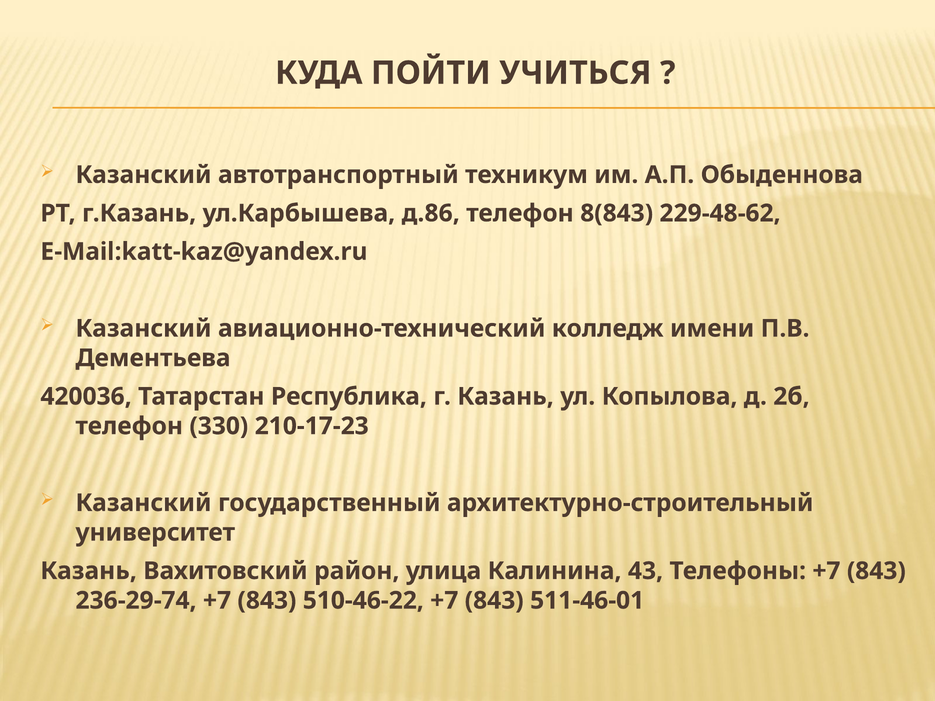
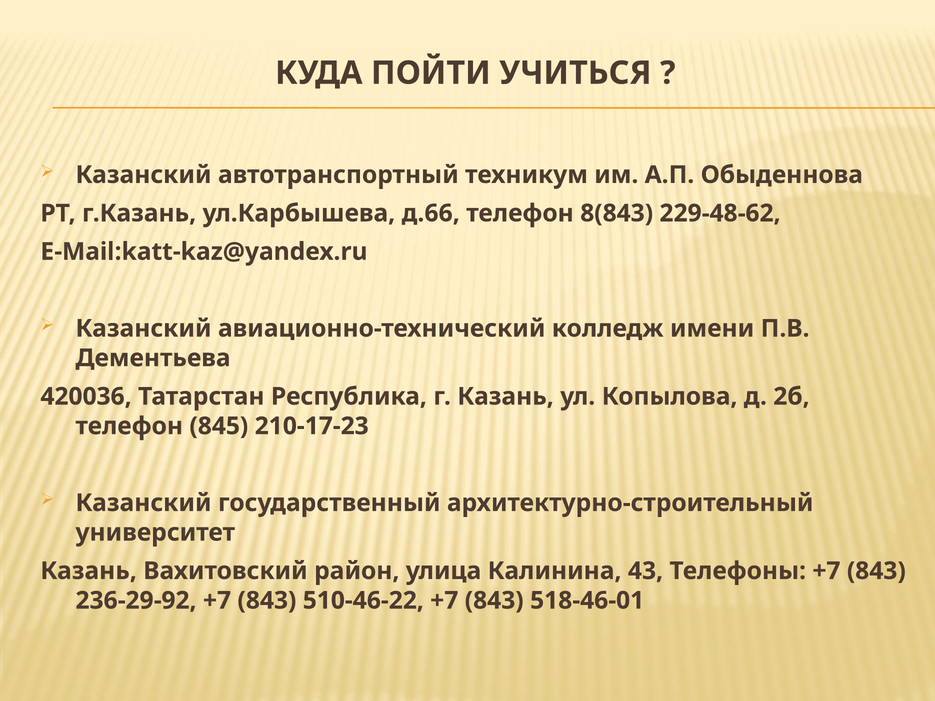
д.86: д.86 -> д.66 (431, 213)
330: 330 -> 845 (219, 426)
236-29-74: 236-29-74 -> 236-29-92 (136, 601)
511-46-01: 511-46-01 -> 518-46-01 (587, 601)
